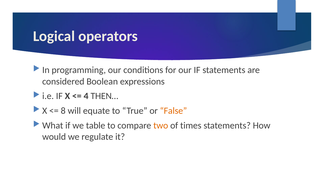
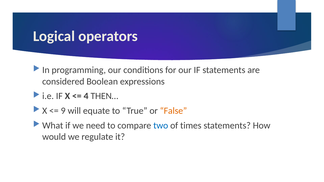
8: 8 -> 9 (63, 111)
table: table -> need (96, 126)
two colour: orange -> blue (161, 126)
